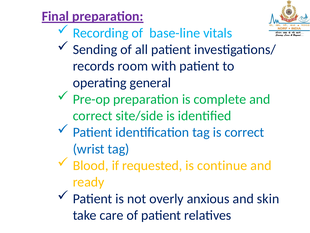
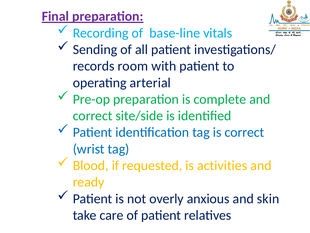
general: general -> arterial (150, 83)
continue: continue -> activities (222, 165)
